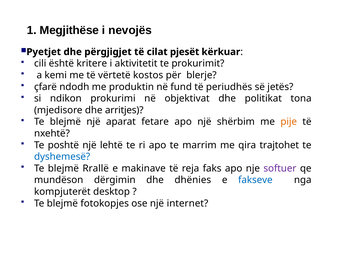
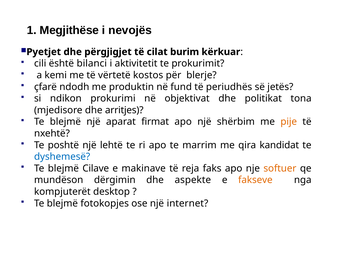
pjesët: pjesët -> burim (185, 52)
kritere: kritere -> bilanci (92, 64)
fetare: fetare -> firmat (155, 122)
trajtohet: trajtohet -> kandidat (279, 145)
Rrallë: Rrallë -> Cilave (96, 169)
softuer colour: purple -> orange (280, 169)
dhënies: dhënies -> aspekte (193, 180)
fakseve colour: blue -> orange (255, 180)
